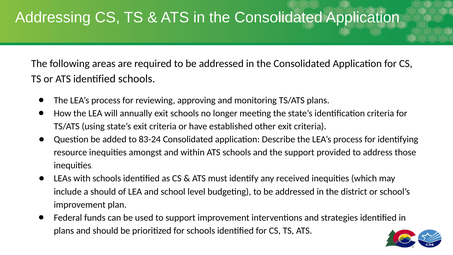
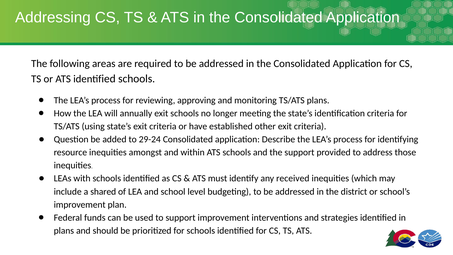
83-24: 83-24 -> 29-24 (150, 139)
a should: should -> shared (103, 191)
